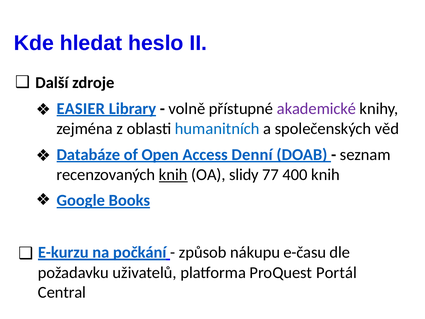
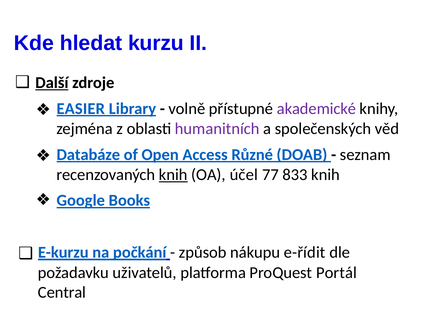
heslo: heslo -> kurzu (156, 43)
Další underline: none -> present (52, 83)
humanitních colour: blue -> purple (217, 129)
Denní: Denní -> Různé (252, 154)
slidy: slidy -> účel (244, 175)
400: 400 -> 833 (295, 175)
e-času: e-času -> e-řídit (305, 252)
